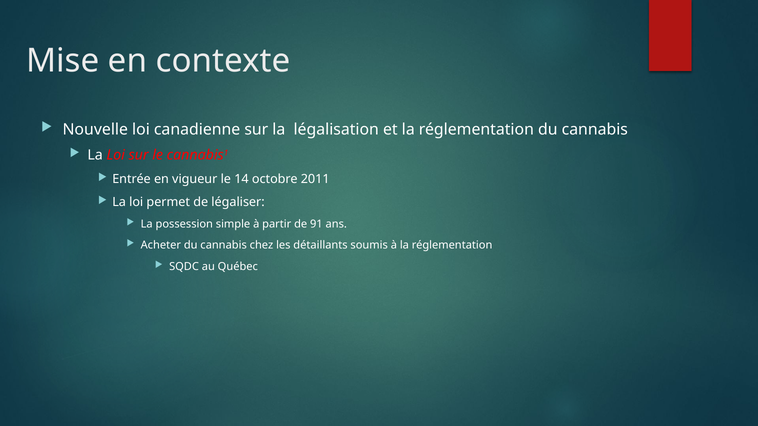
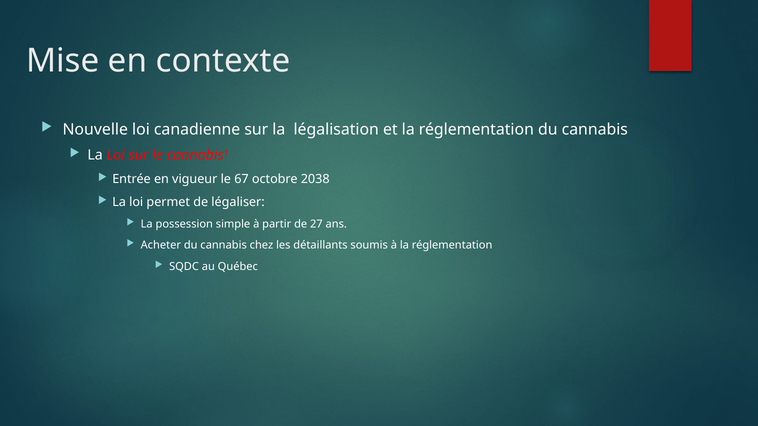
14: 14 -> 67 (241, 179)
2011: 2011 -> 2038 (315, 179)
91: 91 -> 27 (316, 224)
